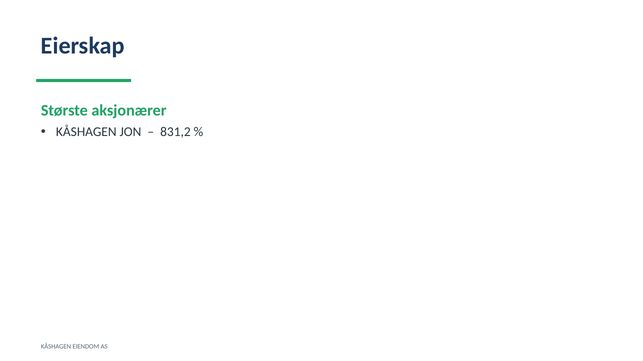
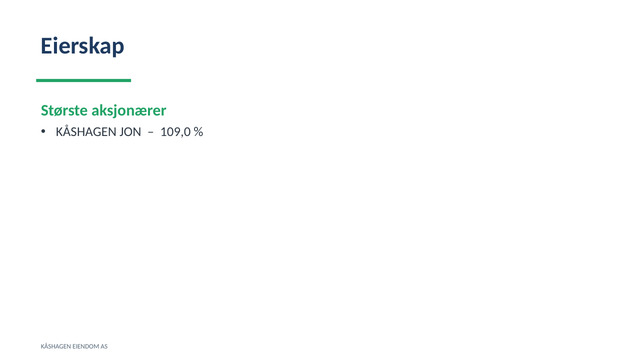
831,2: 831,2 -> 109,0 (175, 132)
